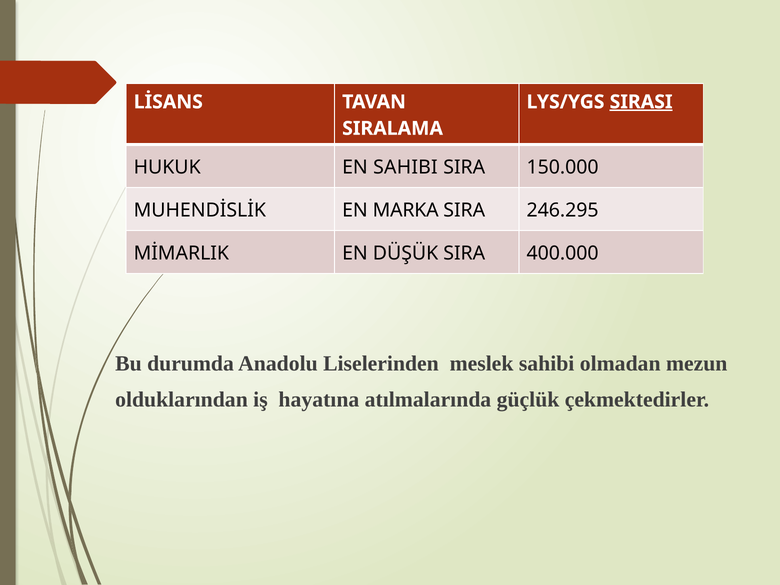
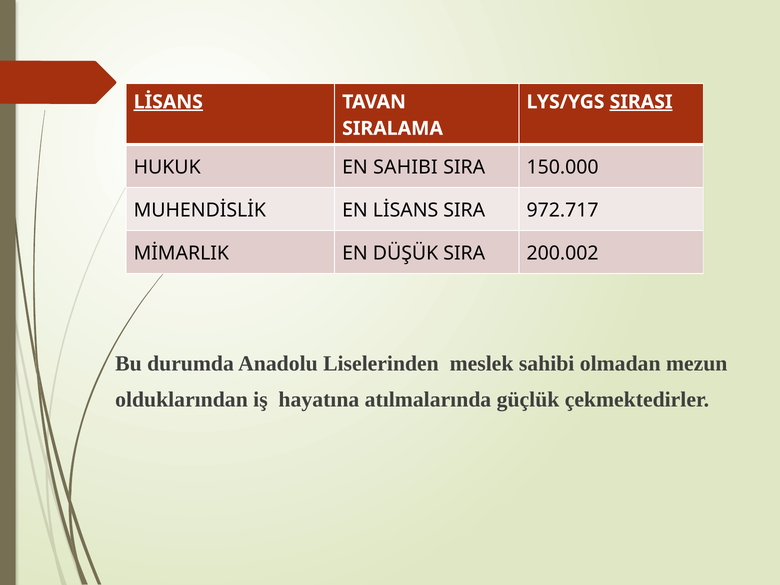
LİSANS underline: none -> present (168, 102)
EN MARKA: MARKA -> LİSANS (406, 210)
246.295: 246.295 -> 972.717 (563, 210)
400.000: 400.000 -> 200.002 (563, 253)
